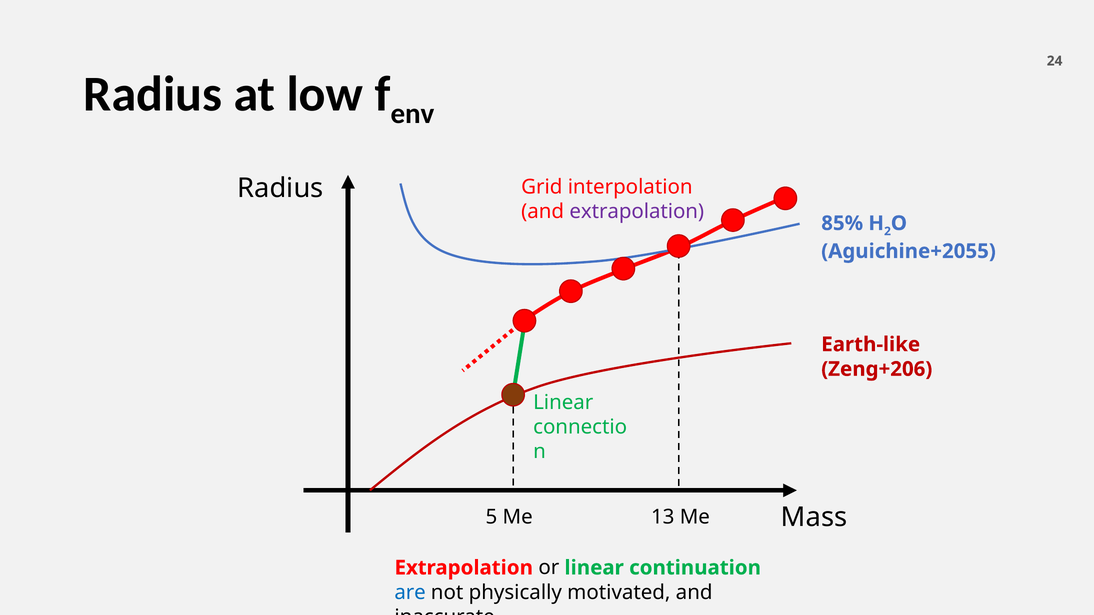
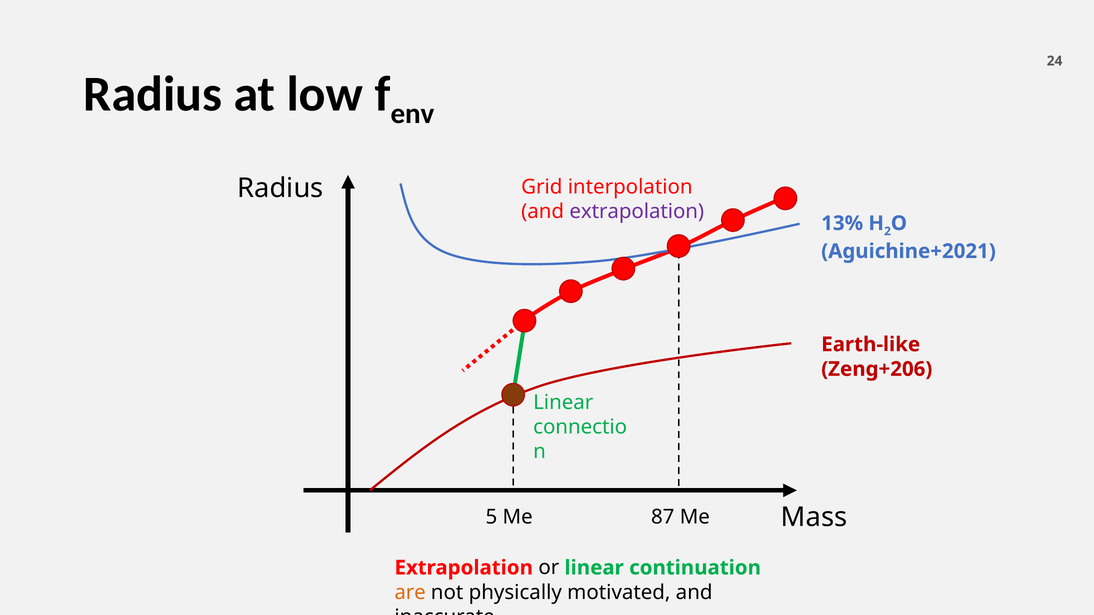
85%: 85% -> 13% (842, 223)
Aguichine+2055: Aguichine+2055 -> Aguichine+2021 (909, 251)
13: 13 -> 87 (663, 517)
are colour: blue -> orange (410, 593)
